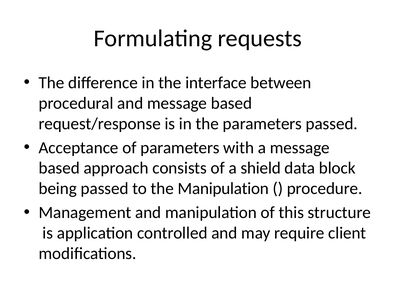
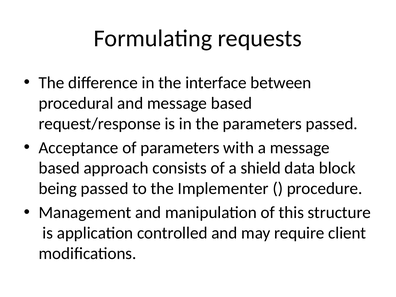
the Manipulation: Manipulation -> Implementer (223, 189)
